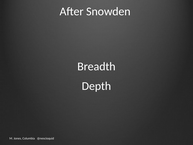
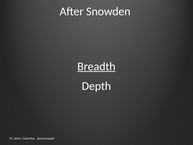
Breadth underline: none -> present (96, 66)
